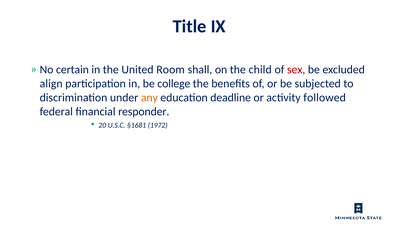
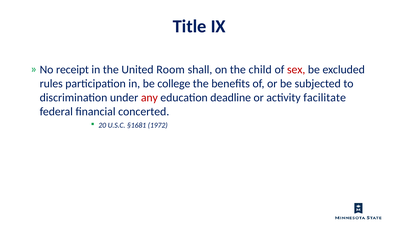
certain: certain -> receipt (72, 70)
align: align -> rules (51, 84)
any colour: orange -> red (149, 98)
followed: followed -> facilitate (325, 98)
responder: responder -> concerted (144, 112)
